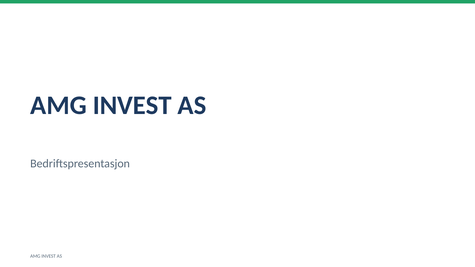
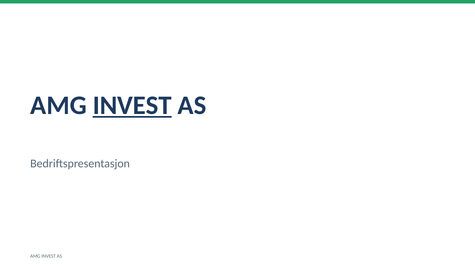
INVEST underline: none -> present (132, 105)
